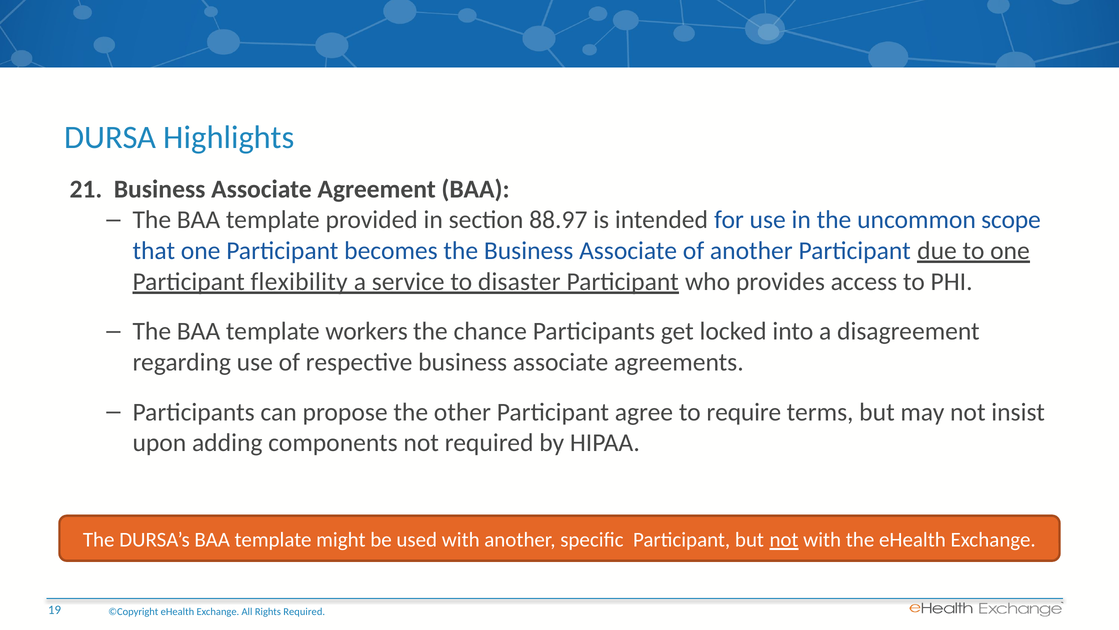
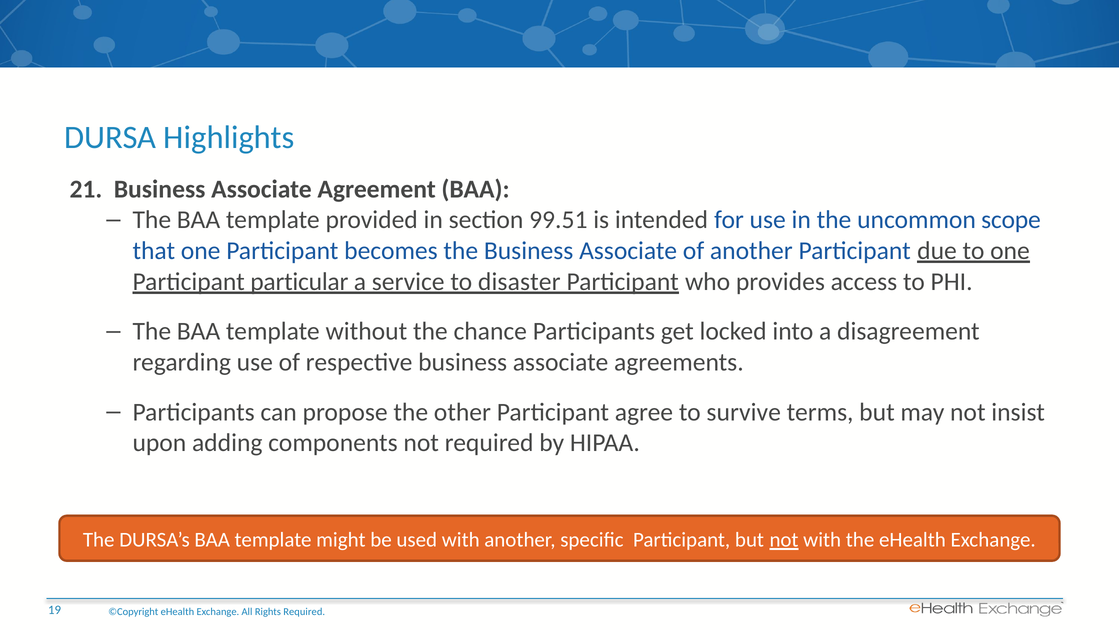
88.97: 88.97 -> 99.51 (558, 220)
flexibility: flexibility -> particular (299, 281)
workers: workers -> without (366, 331)
require: require -> survive (744, 412)
